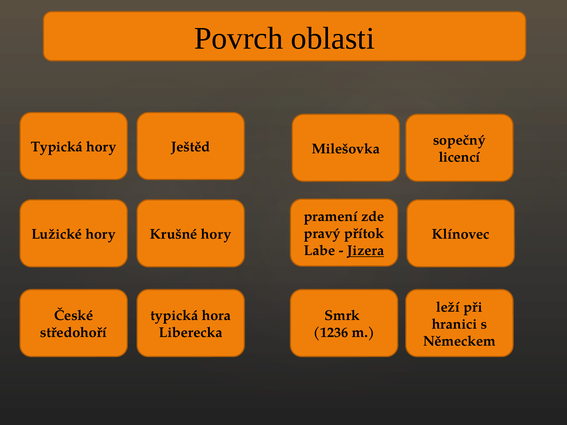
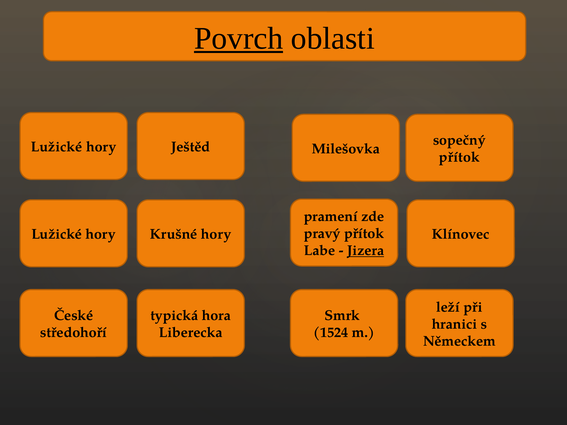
Povrch underline: none -> present (239, 38)
Typická: Typická -> Lužické (57, 147)
licencí: licencí -> přítok (459, 157)
1236: 1236 -> 1524 (331, 333)
